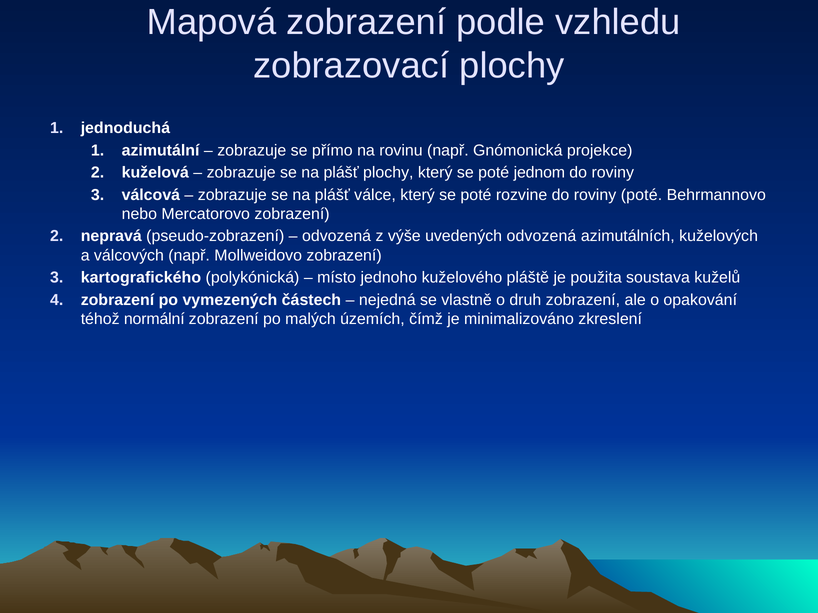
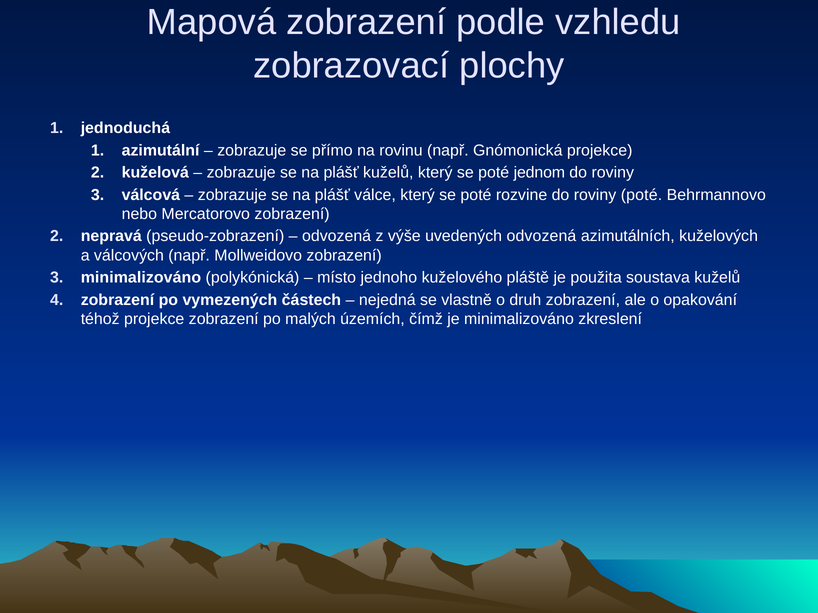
plášť plochy: plochy -> kuželů (388, 173)
kartografického: kartografického -> minimalizováno (141, 278)
téhož normální: normální -> projekce (154, 319)
